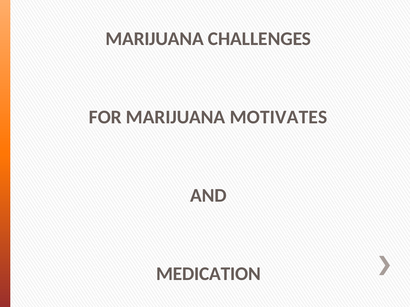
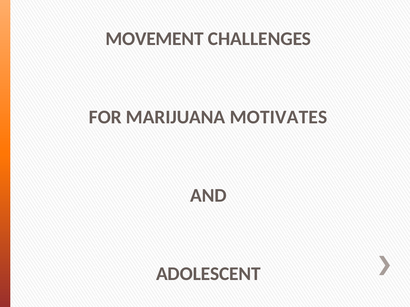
MARIJUANA: MARIJUANA -> MOVEMENT (155, 39)
MEDICATION: MEDICATION -> ADOLESCENT (208, 274)
